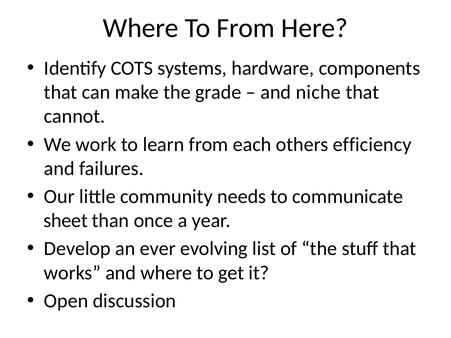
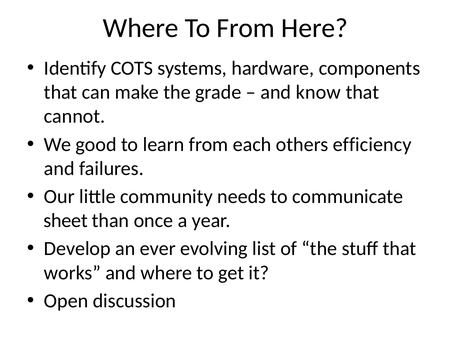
niche: niche -> know (318, 92)
work: work -> good (96, 145)
